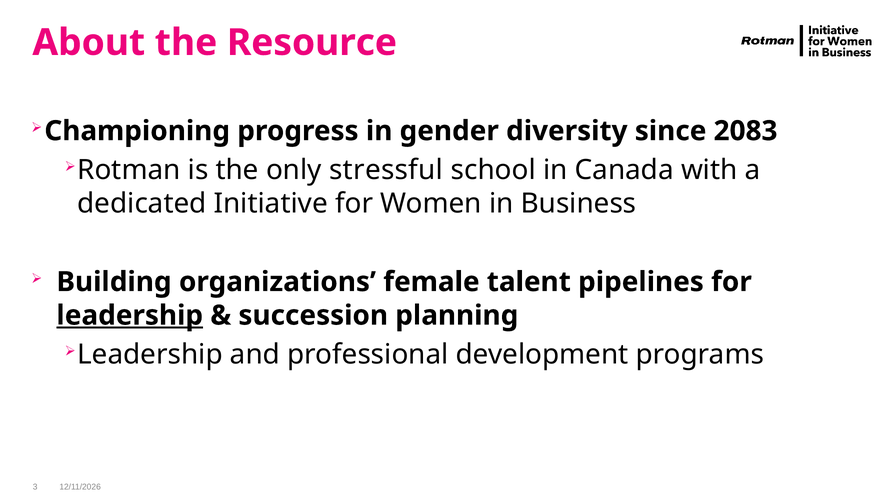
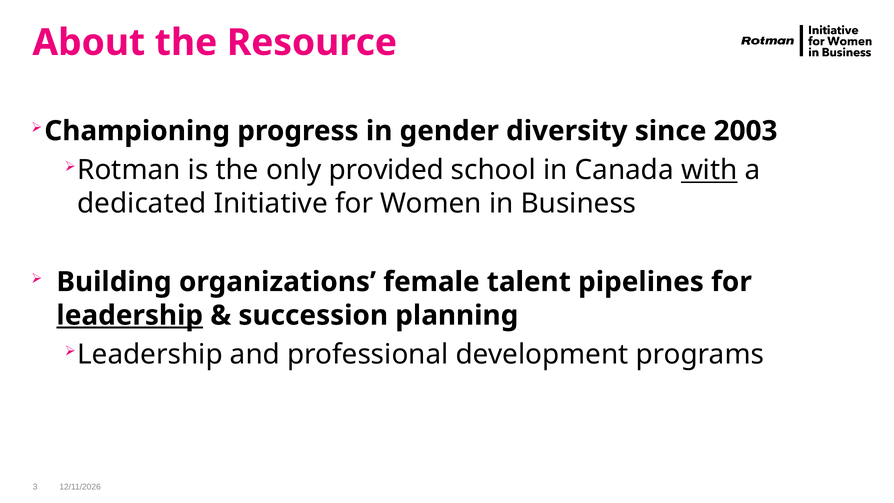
2083: 2083 -> 2003 (746, 131)
stressful: stressful -> provided (386, 170)
with underline: none -> present (709, 170)
